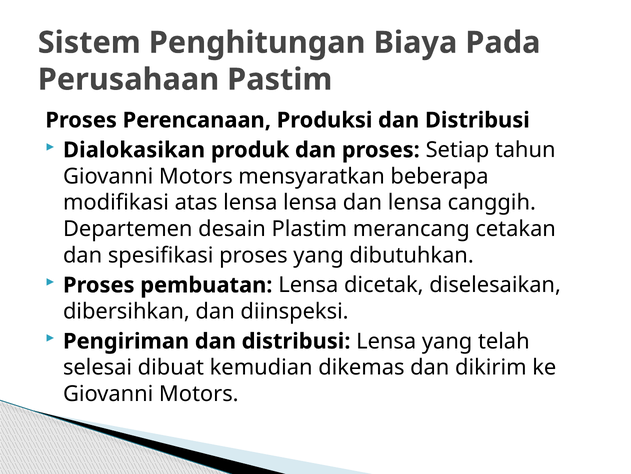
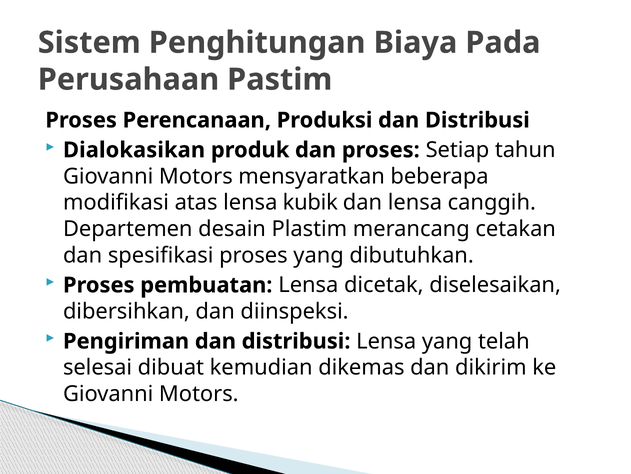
lensa lensa: lensa -> kubik (310, 202)
